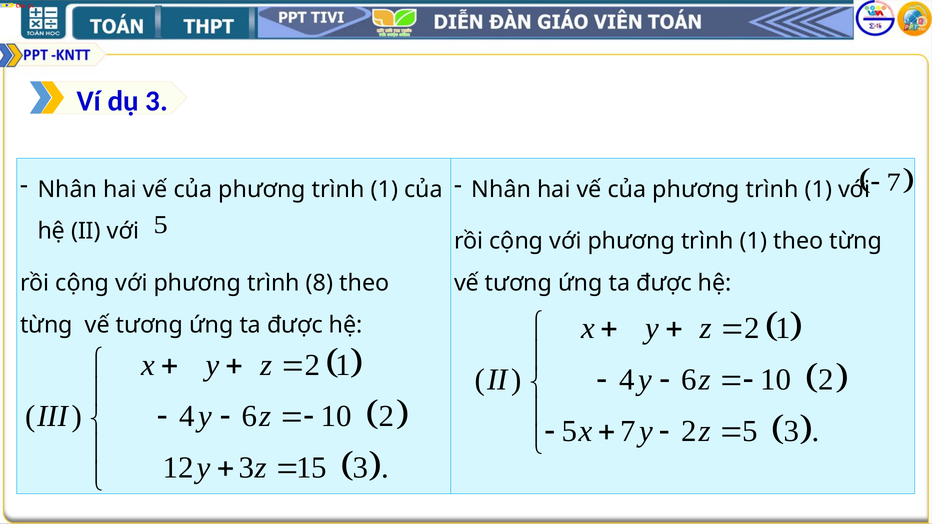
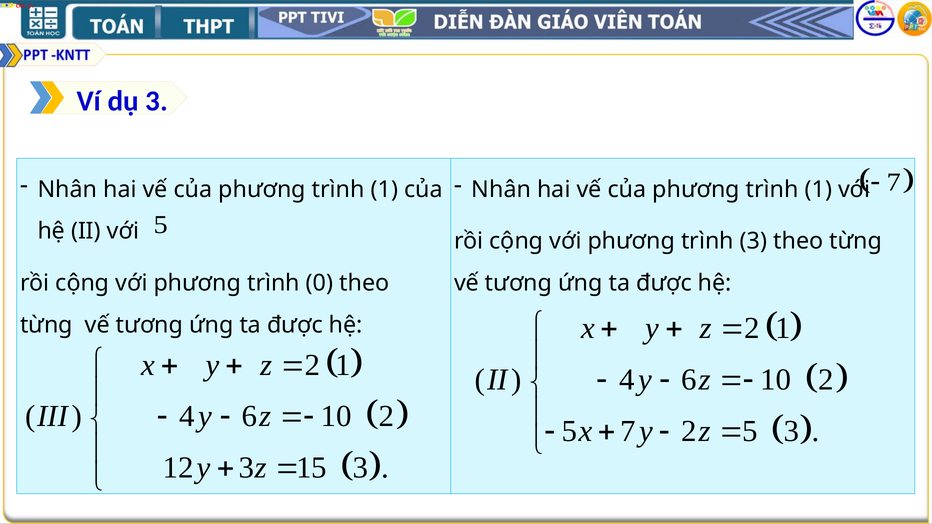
với phương trình 1: 1 -> 3 (754, 241)
8: 8 -> 0 (320, 283)
